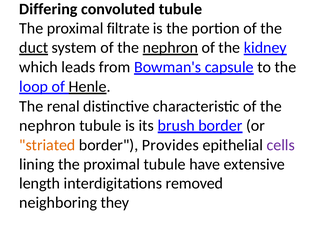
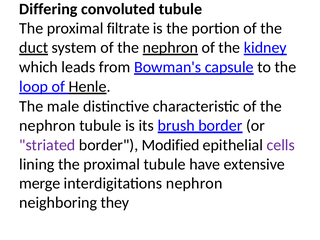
renal: renal -> male (63, 106)
striated colour: orange -> purple (47, 145)
Provides: Provides -> Modified (171, 145)
length: length -> merge (40, 183)
interdigitations removed: removed -> nephron (194, 183)
